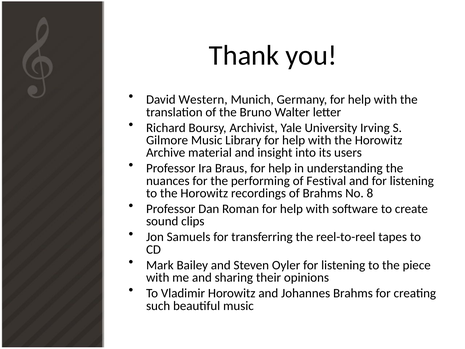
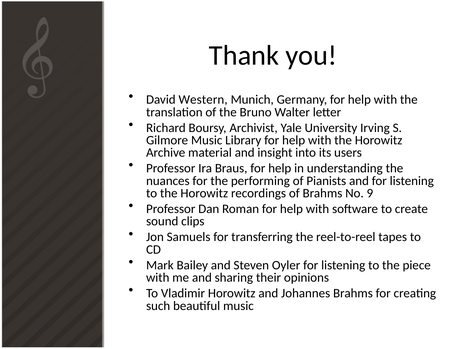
Festival: Festival -> Pianists (326, 181)
8: 8 -> 9 (370, 193)
